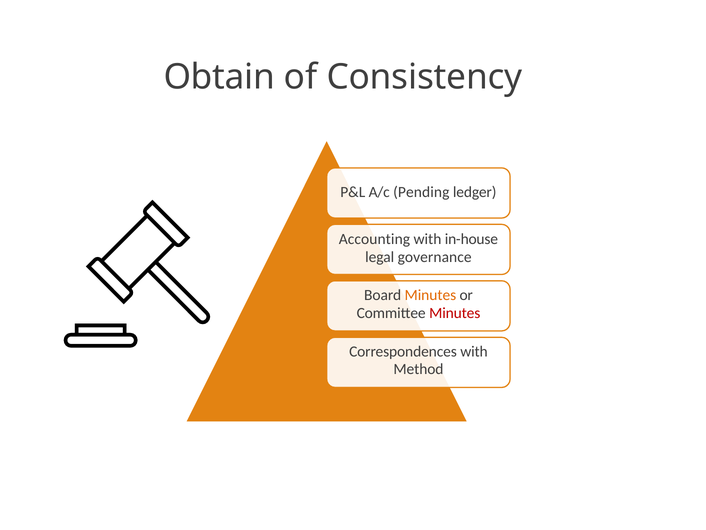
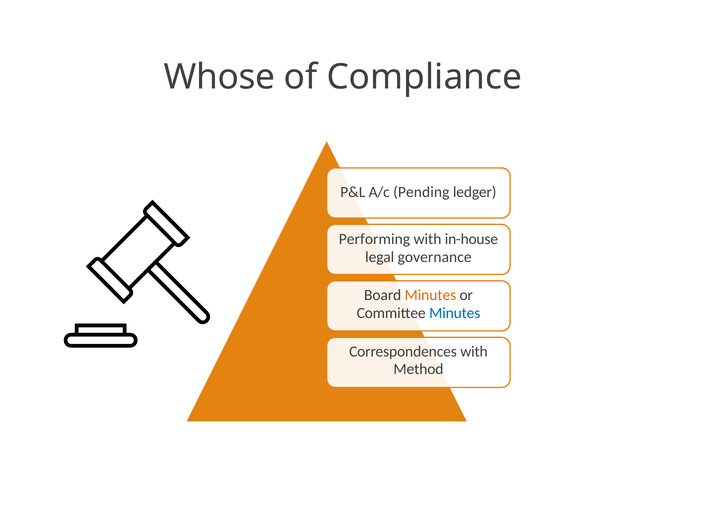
Obtain: Obtain -> Whose (219, 77)
Consistency: Consistency -> Compliance (424, 77)
Accounting: Accounting -> Performing (374, 239)
Minutes colour: red -> blue (455, 313)
